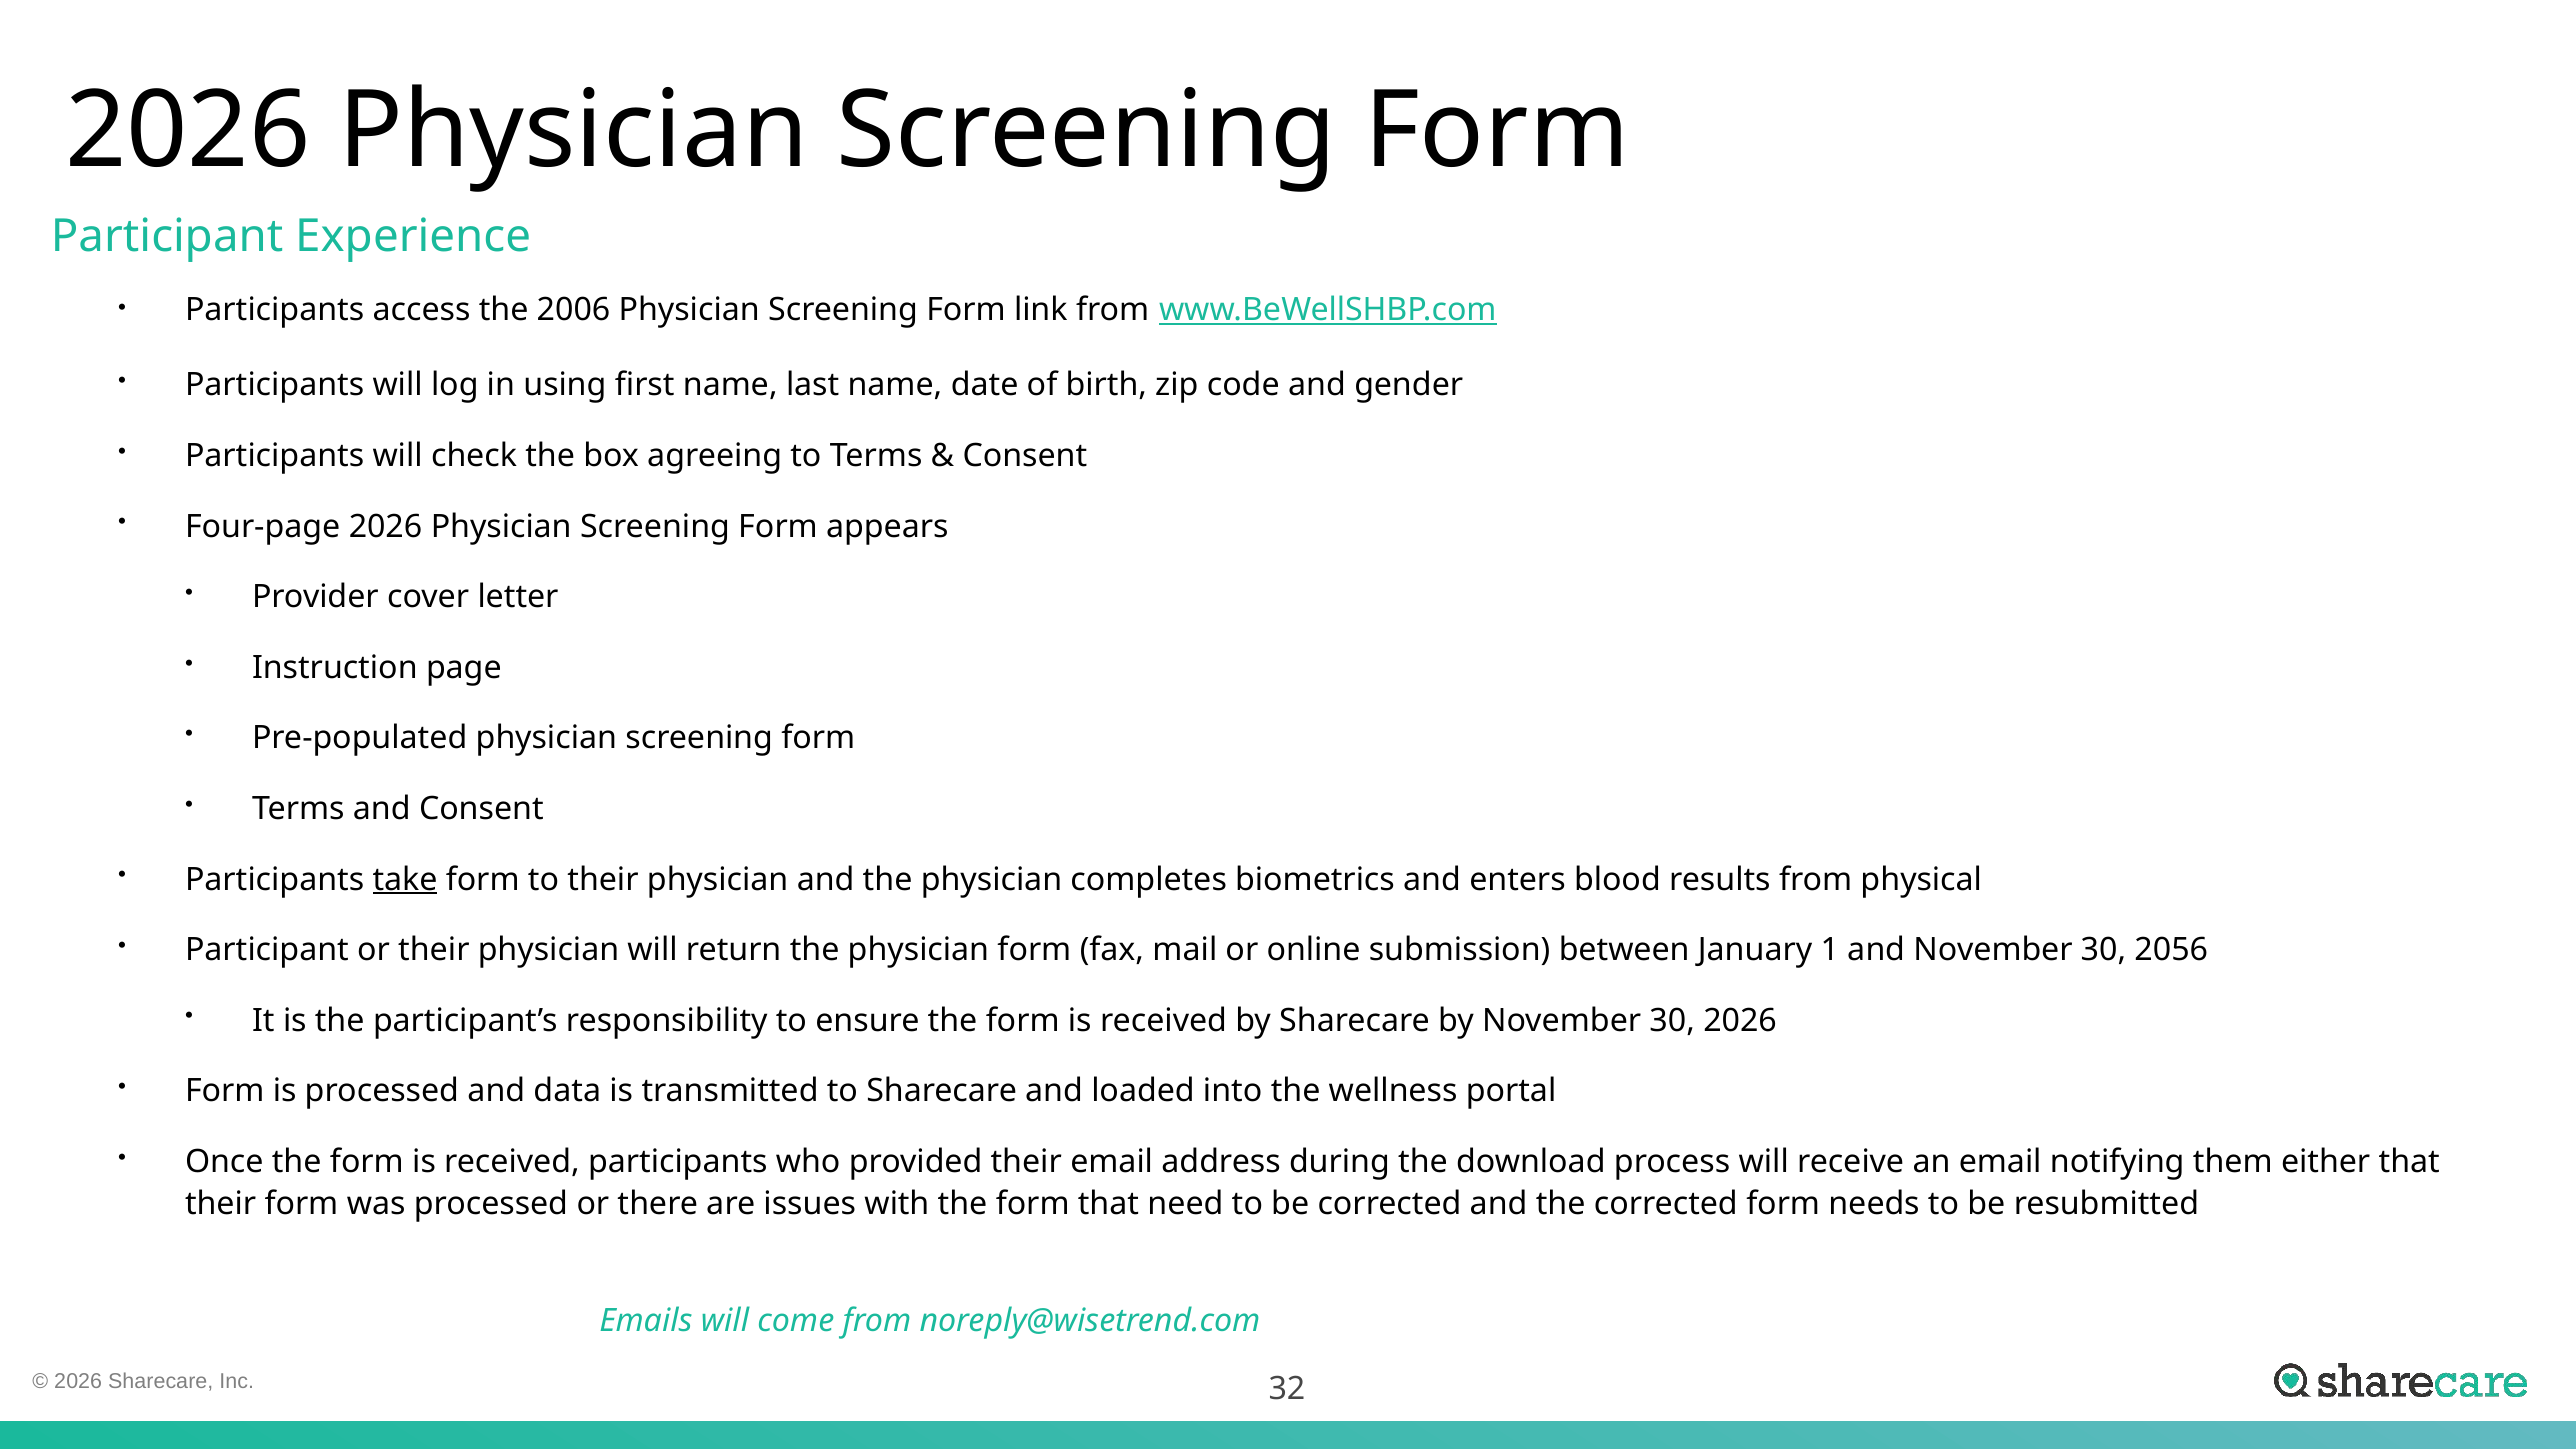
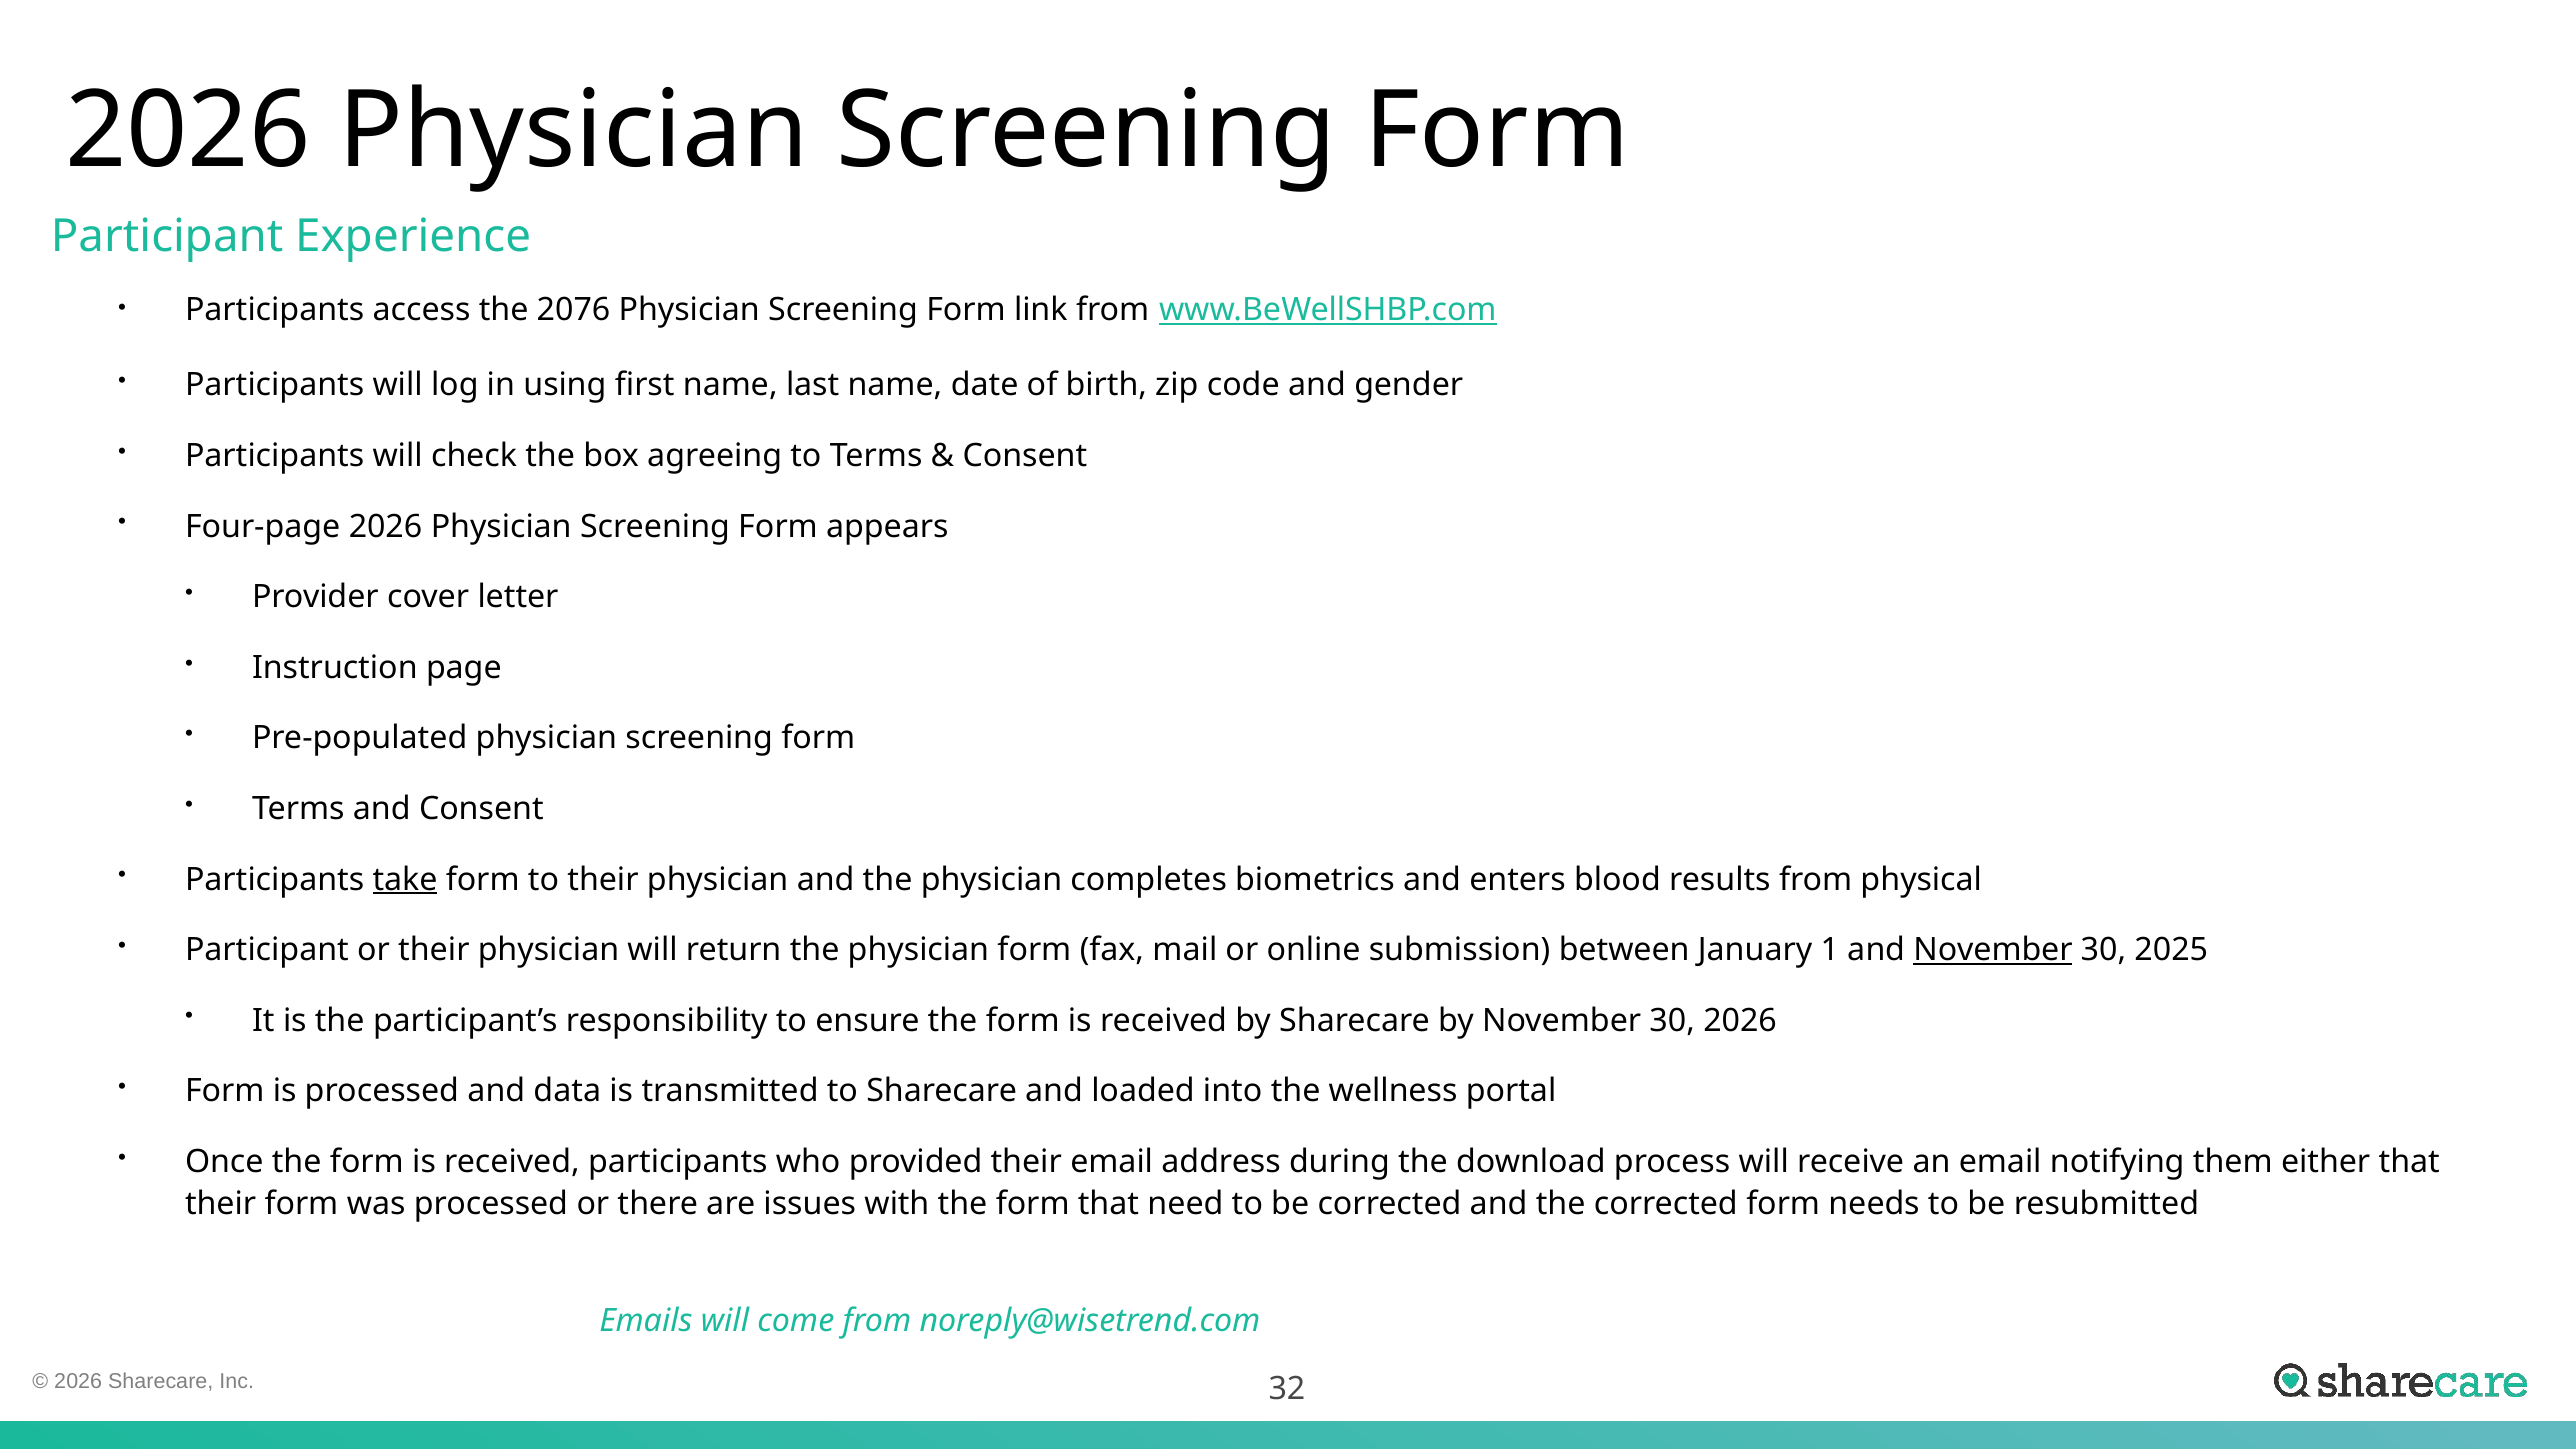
2006: 2006 -> 2076 (574, 310)
November underline: none -> present (1993, 950)
2056: 2056 -> 2025 (2171, 950)
